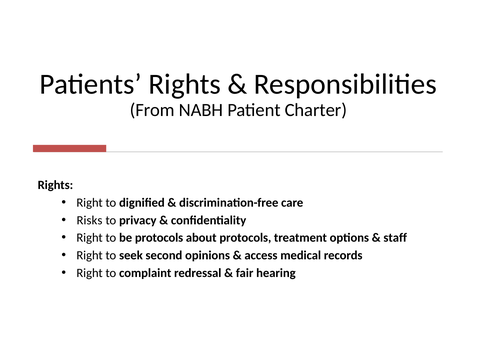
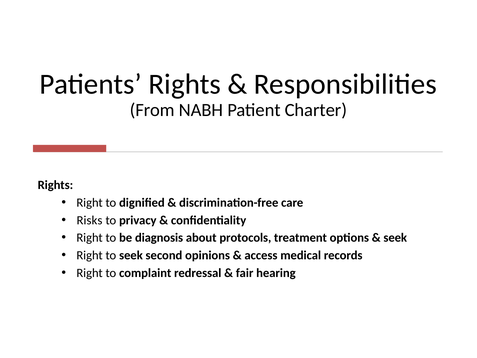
be protocols: protocols -> diagnosis (159, 238)
staff: staff -> seek (395, 238)
